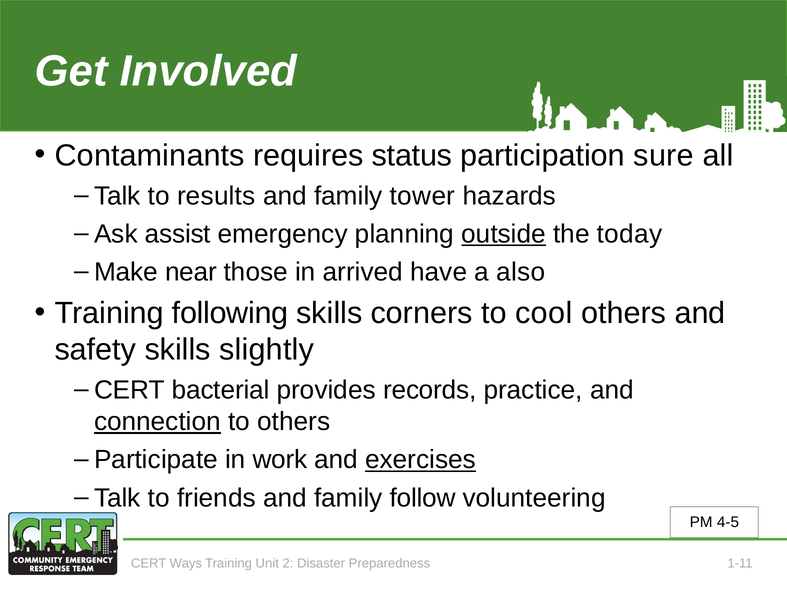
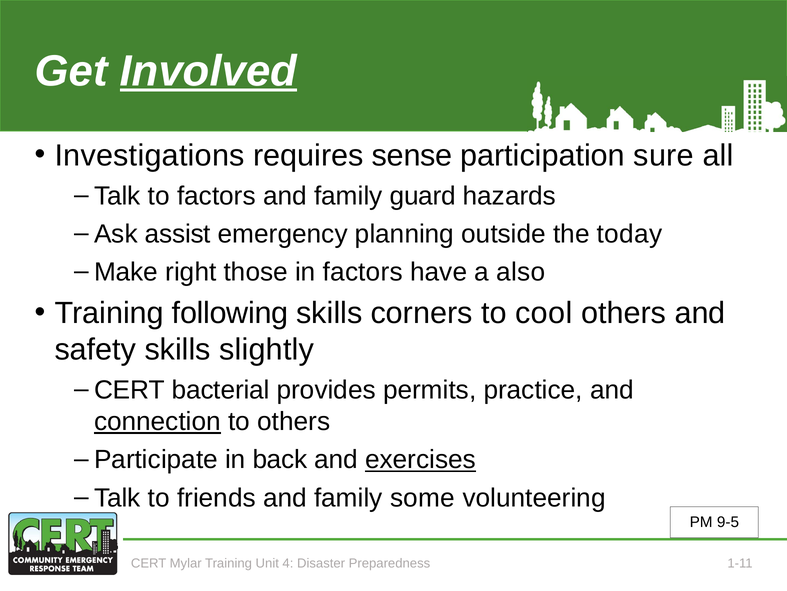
Involved underline: none -> present (208, 71)
Contaminants: Contaminants -> Investigations (150, 155)
status: status -> sense (412, 155)
to results: results -> factors (216, 196)
tower: tower -> guard (423, 196)
outside underline: present -> none (504, 234)
near: near -> right (191, 272)
in arrived: arrived -> factors (363, 272)
records: records -> permits (430, 390)
work: work -> back (280, 459)
follow: follow -> some (423, 497)
4-5: 4-5 -> 9-5 (728, 521)
Ways: Ways -> Mylar (186, 563)
2: 2 -> 4 (288, 563)
